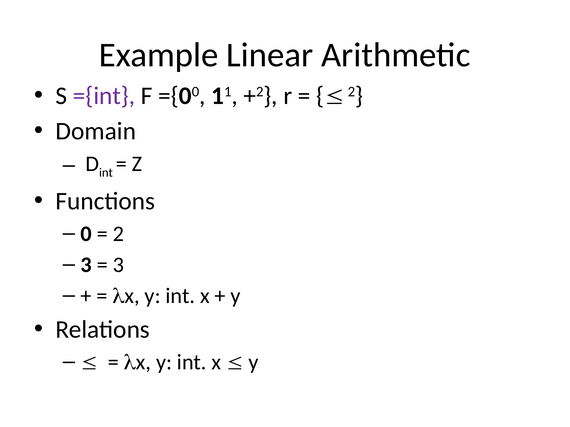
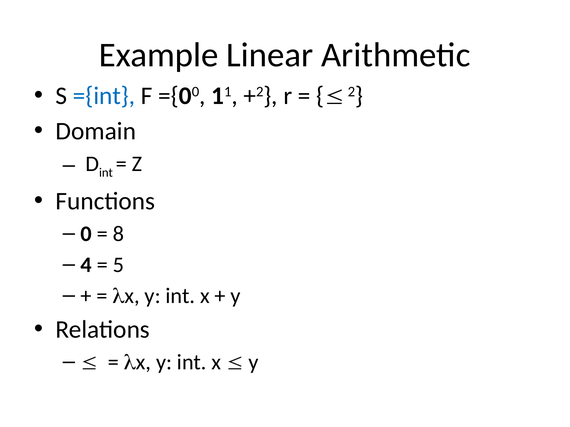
={int colour: purple -> blue (104, 96)
2: 2 -> 8 (118, 234)
3: 3 -> 4 (86, 265)
3: 3 -> 5 (118, 265)
